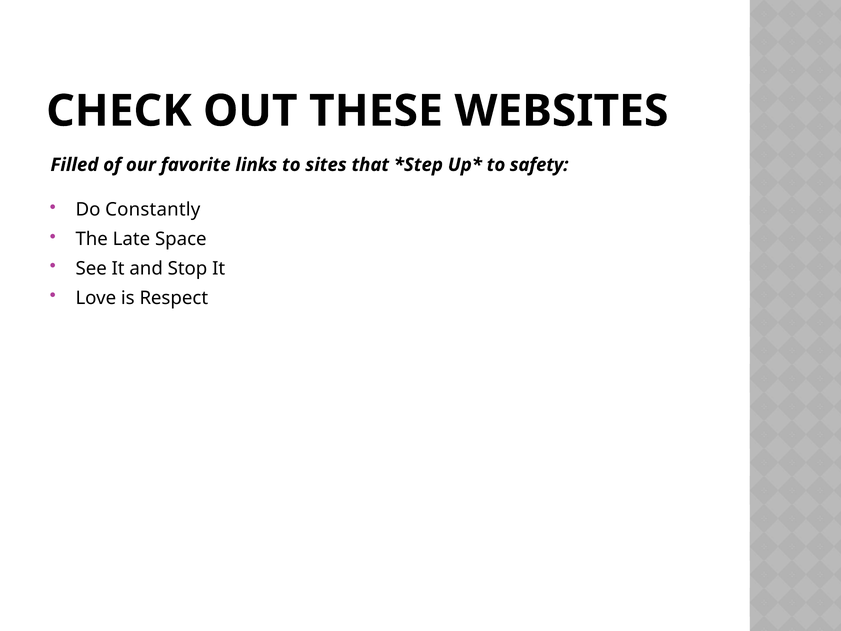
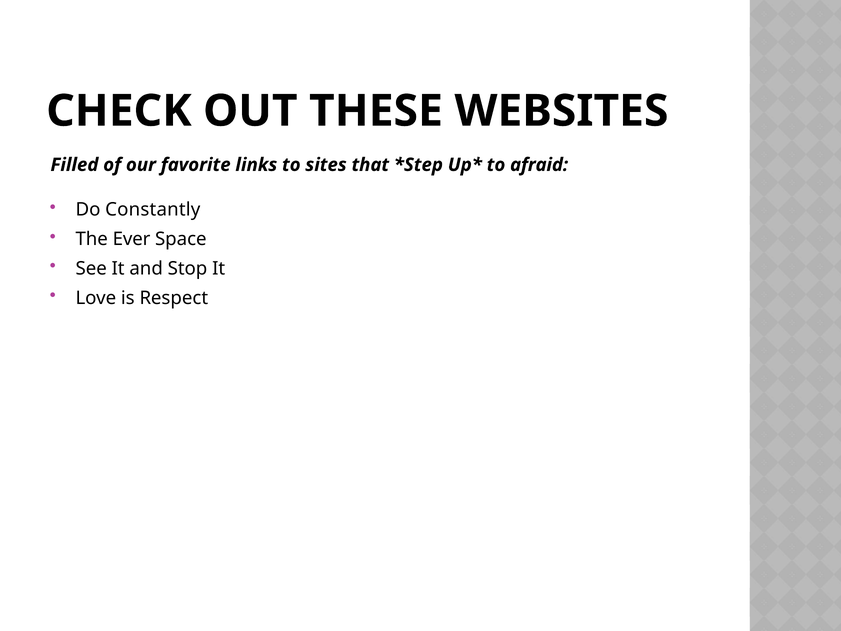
safety: safety -> afraid (539, 165)
Late: Late -> Ever (132, 239)
